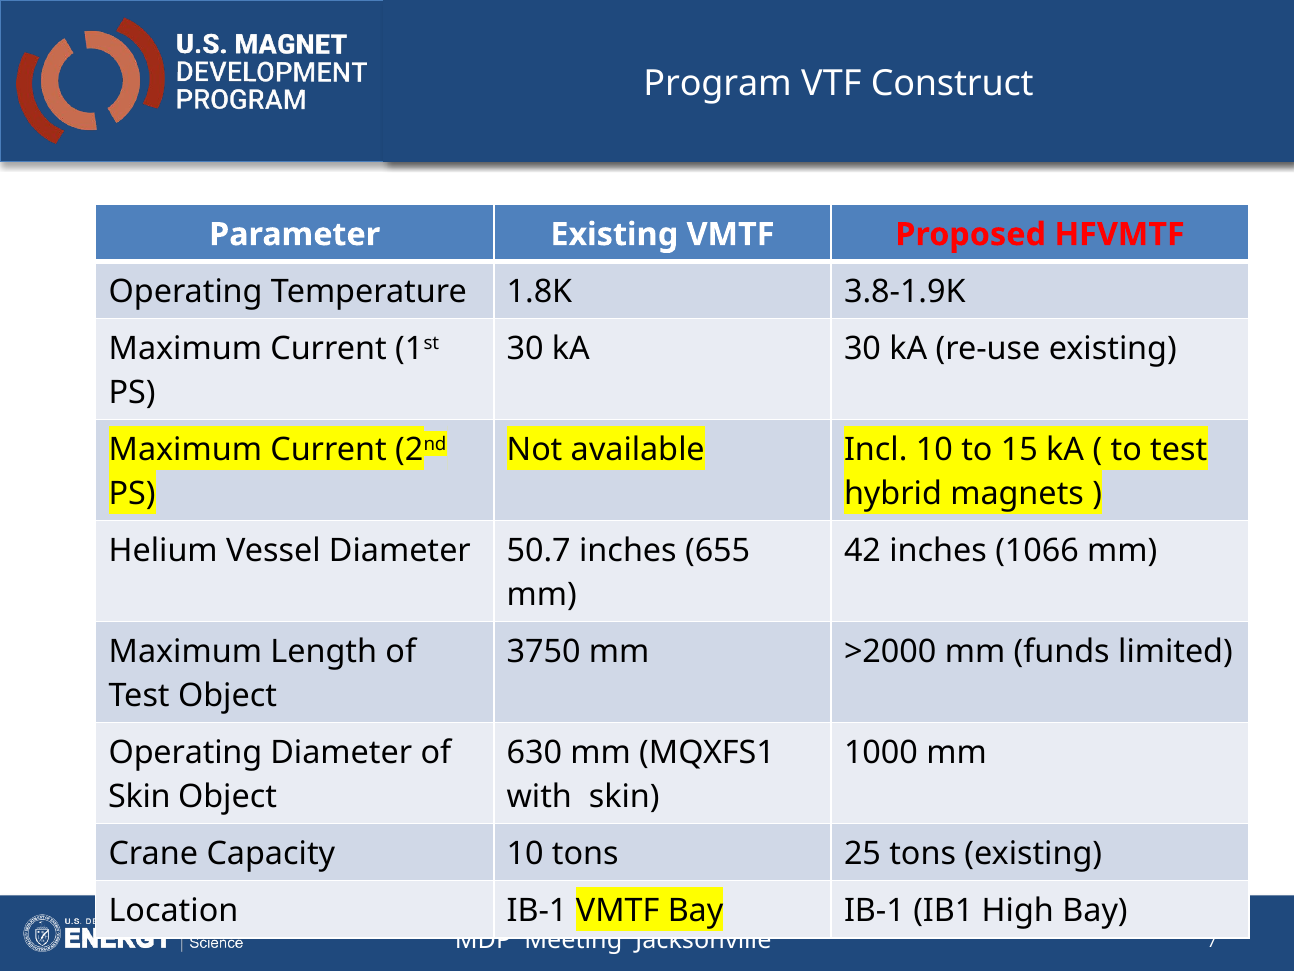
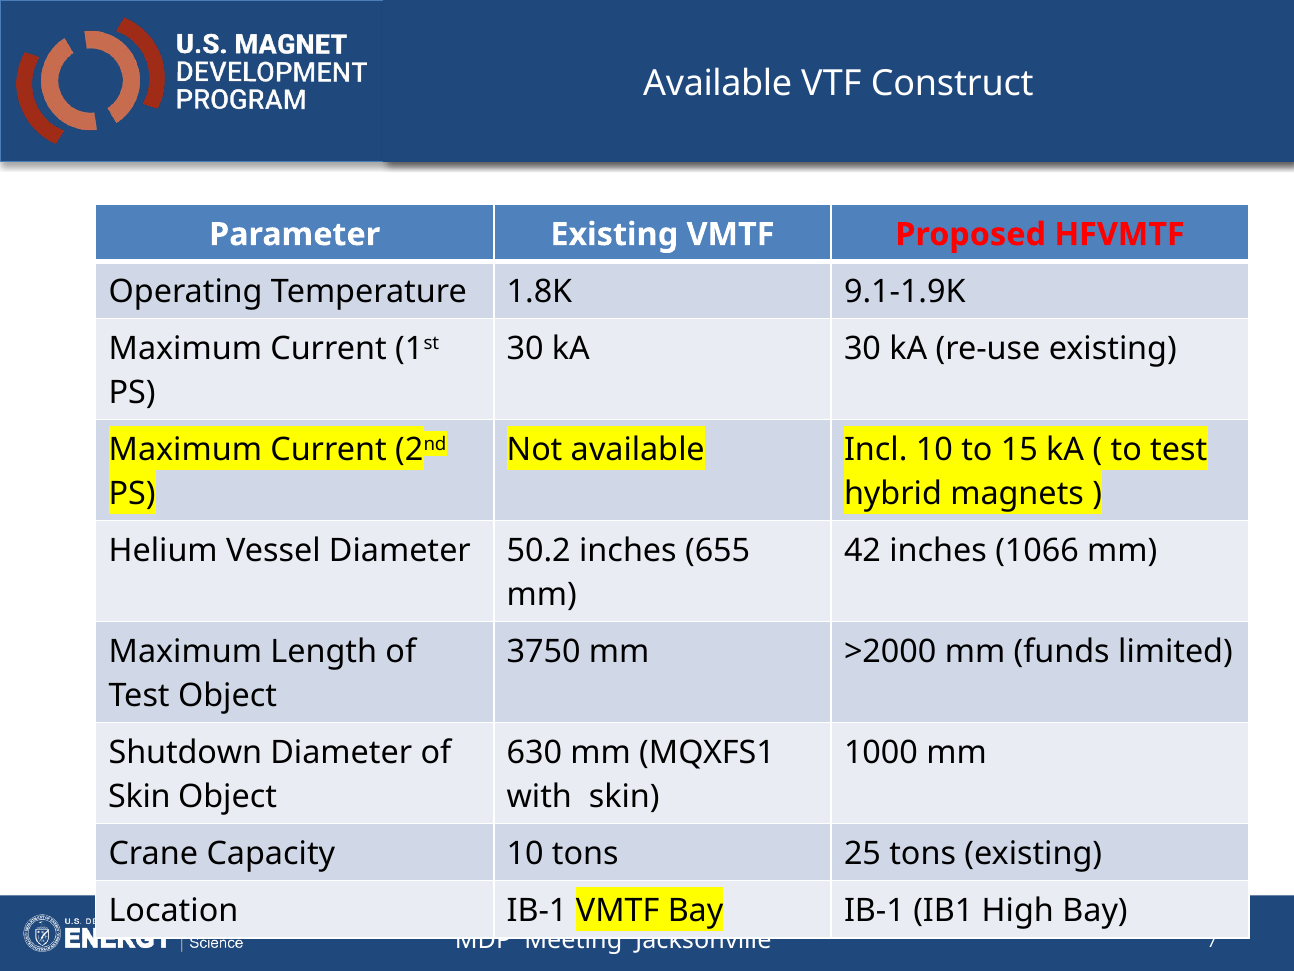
Program: Program -> Available (718, 83)
3.8-1.9K: 3.8-1.9K -> 9.1-1.9K (905, 291)
50.7: 50.7 -> 50.2 (539, 550)
Operating: Operating -> Shutdown (185, 753)
